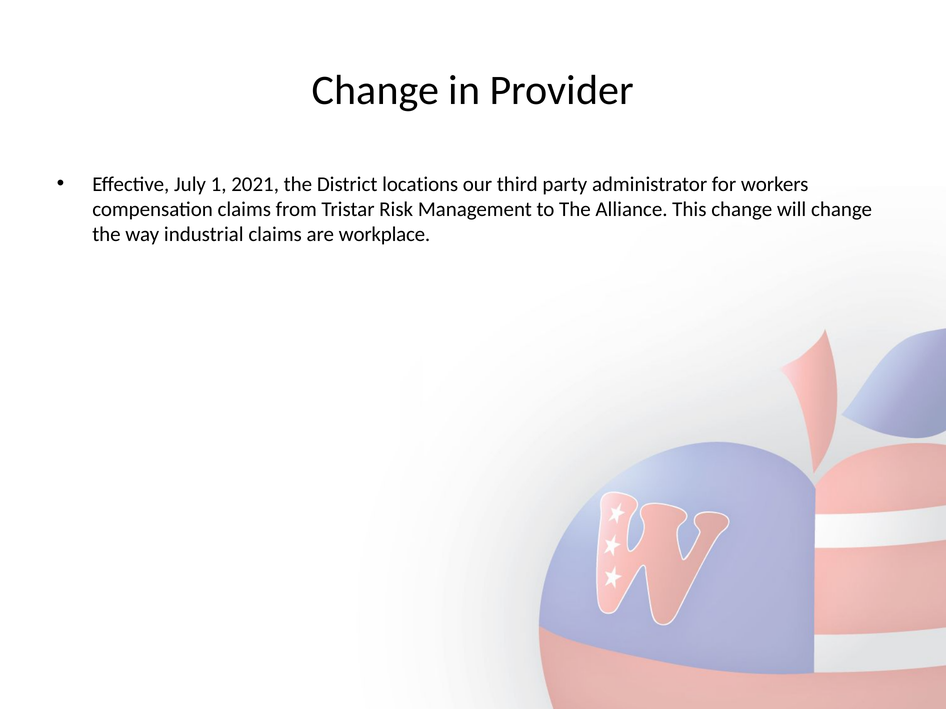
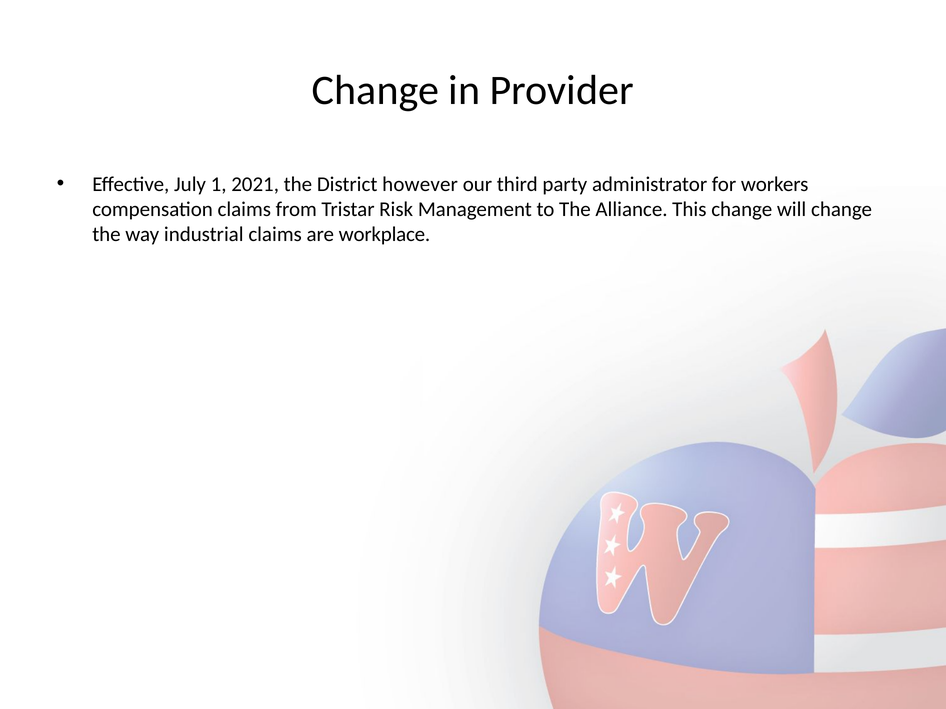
locations: locations -> however (420, 184)
